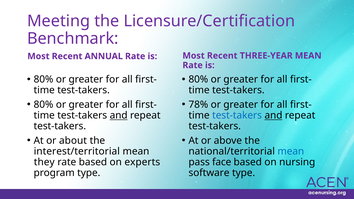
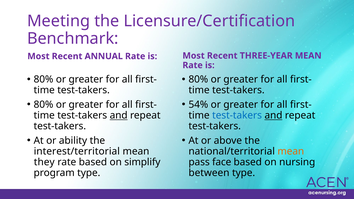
78%: 78% -> 54% (198, 105)
about: about -> ability (73, 141)
mean colour: blue -> orange (291, 151)
experts: experts -> simplify (142, 162)
software: software -> between (209, 173)
